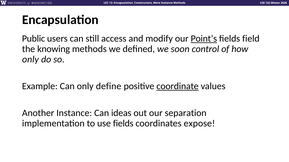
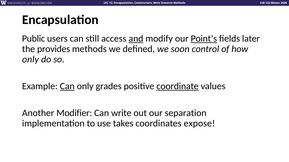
and underline: none -> present (136, 39)
field: field -> later (251, 39)
knowing: knowing -> provides (54, 49)
Can underline: none -> present (67, 86)
define: define -> grades (109, 86)
Another Instance: Instance -> Modifier (74, 113)
ideas: ideas -> write (121, 113)
use fields: fields -> takes (123, 124)
